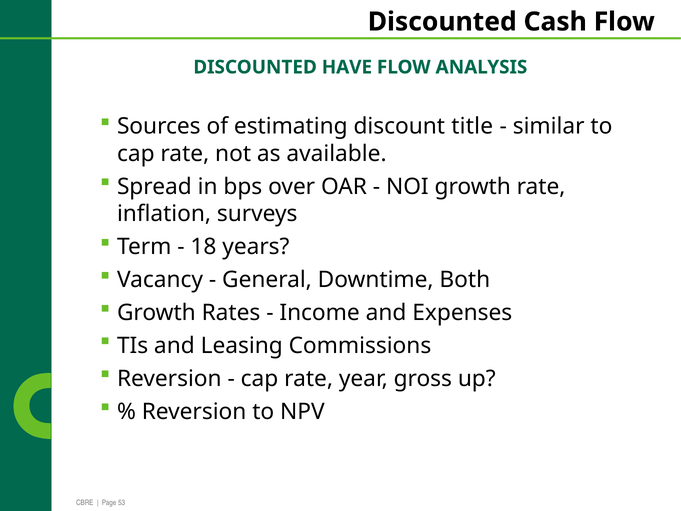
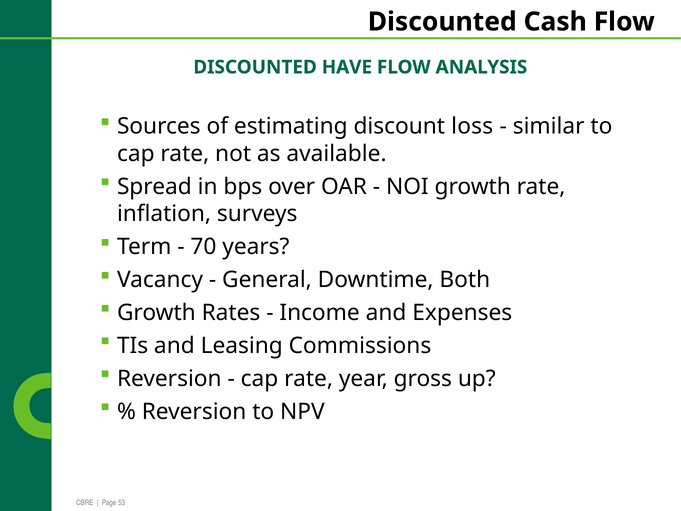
title: title -> loss (472, 126)
18: 18 -> 70 (203, 247)
